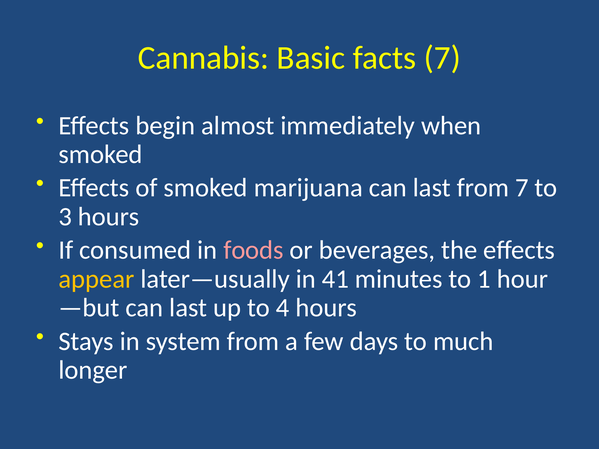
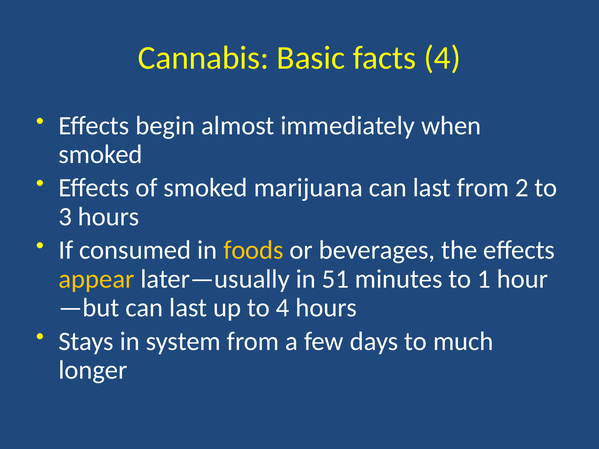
facts 7: 7 -> 4 (442, 58)
from 7: 7 -> 2 (522, 188)
foods colour: pink -> yellow (253, 250)
41: 41 -> 51 (335, 279)
